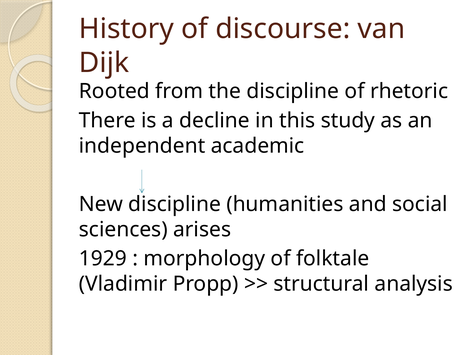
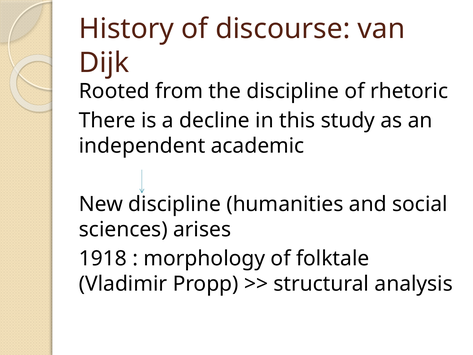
1929: 1929 -> 1918 (103, 259)
